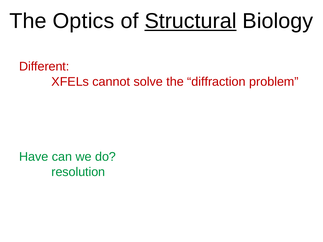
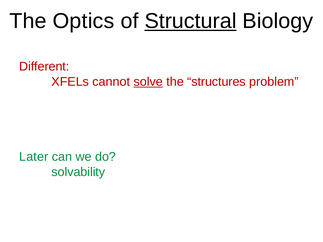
solve underline: none -> present (148, 82)
diffraction: diffraction -> structures (216, 82)
Have: Have -> Later (34, 157)
resolution: resolution -> solvability (78, 172)
